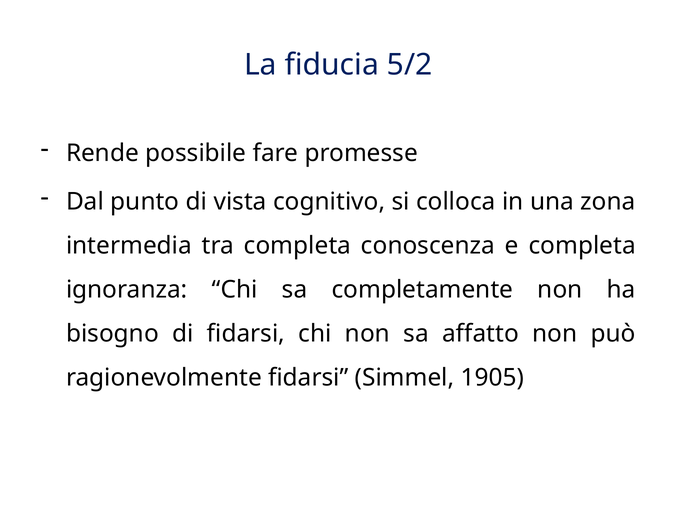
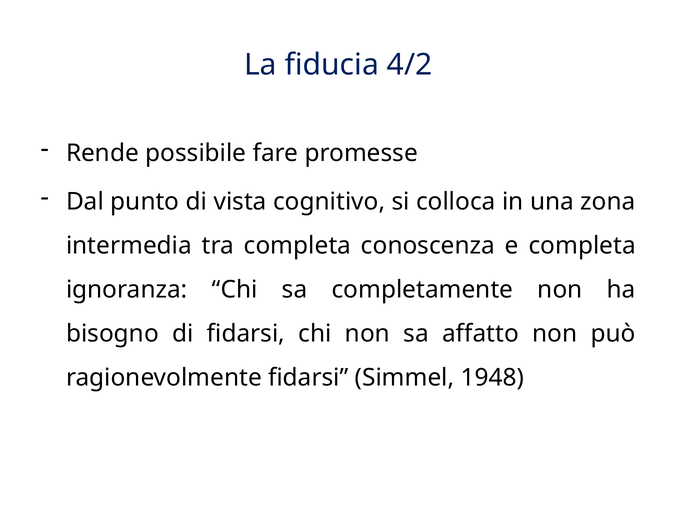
5/2: 5/2 -> 4/2 (410, 65)
1905: 1905 -> 1948 (492, 378)
